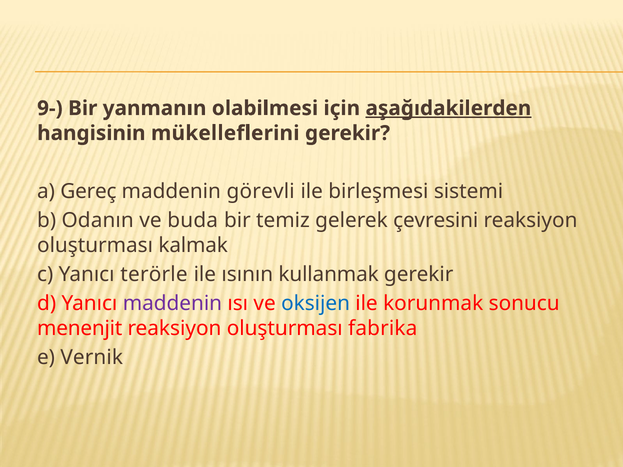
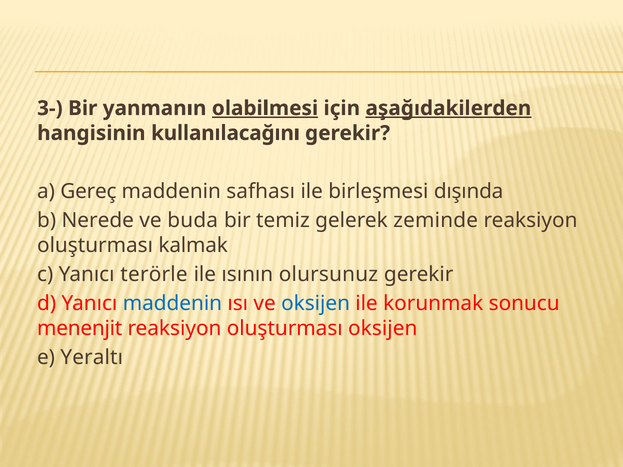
9-: 9- -> 3- (50, 108)
olabilmesi underline: none -> present (265, 108)
mükelleflerini: mükelleflerini -> kullanılacağını (225, 133)
görevli: görevli -> safhası (261, 191)
sistemi: sistemi -> dışında (469, 191)
Odanın: Odanın -> Nerede (98, 220)
çevresini: çevresini -> zeminde (436, 220)
kullanmak: kullanmak -> olursunuz (328, 274)
maddenin colour: purple -> blue (172, 303)
oluşturması fabrika: fabrika -> oksijen (383, 328)
Vernik: Vernik -> Yeraltı (92, 357)
